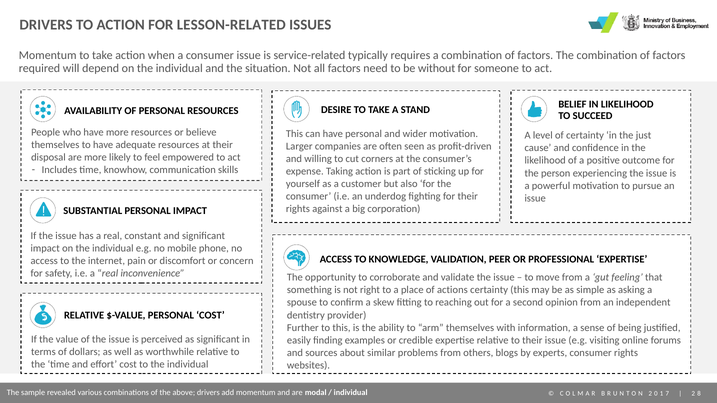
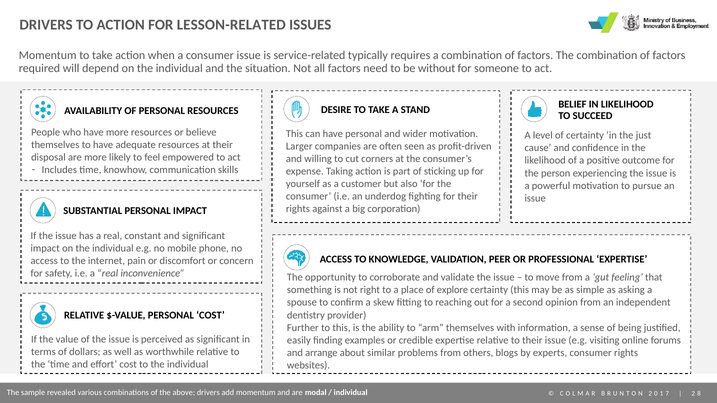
actions: actions -> explore (452, 290)
sources: sources -> arrange (321, 353)
